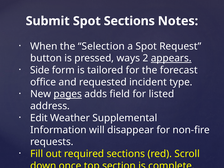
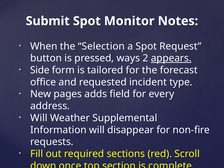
Spot Sections: Sections -> Monitor (129, 21)
pages underline: present -> none (68, 94)
listed: listed -> every (161, 94)
Edit: Edit -> Will (39, 118)
